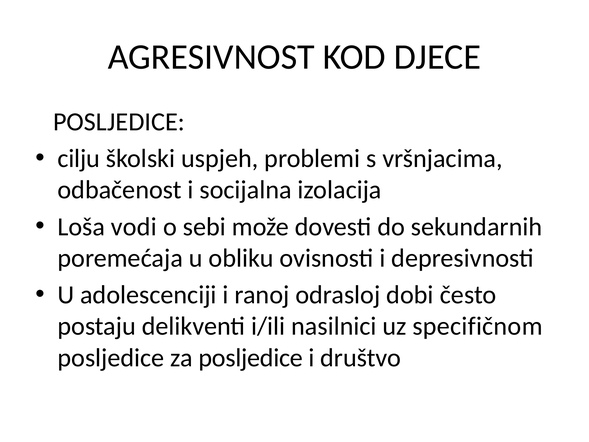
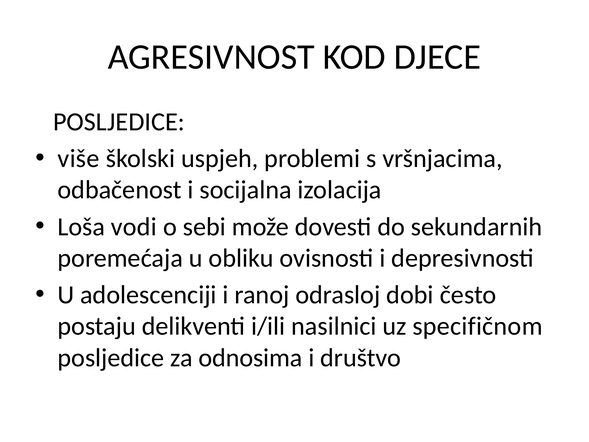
cilju: cilju -> više (79, 158)
za posljedice: posljedice -> odnosima (251, 358)
